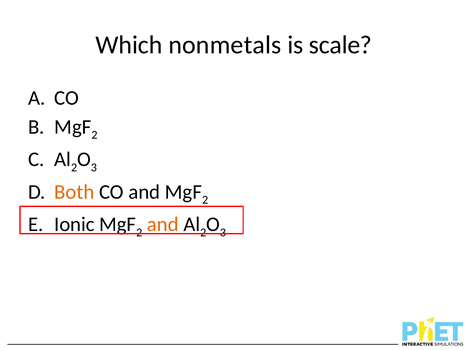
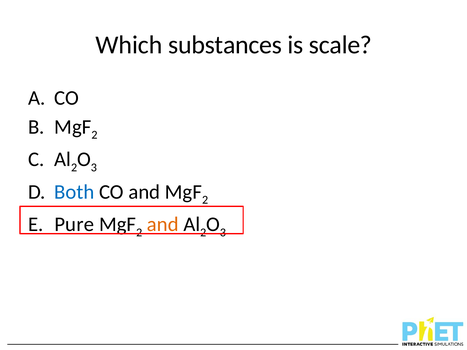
nonmetals: nonmetals -> substances (225, 45)
Both colour: orange -> blue (74, 192)
Ionic: Ionic -> Pure (74, 225)
